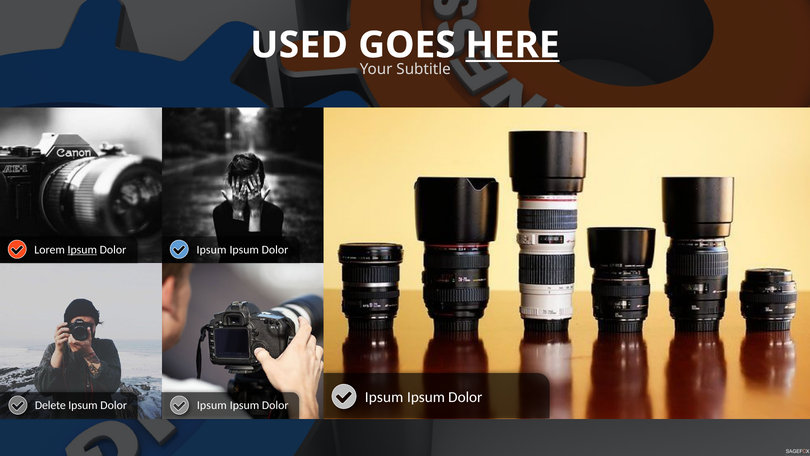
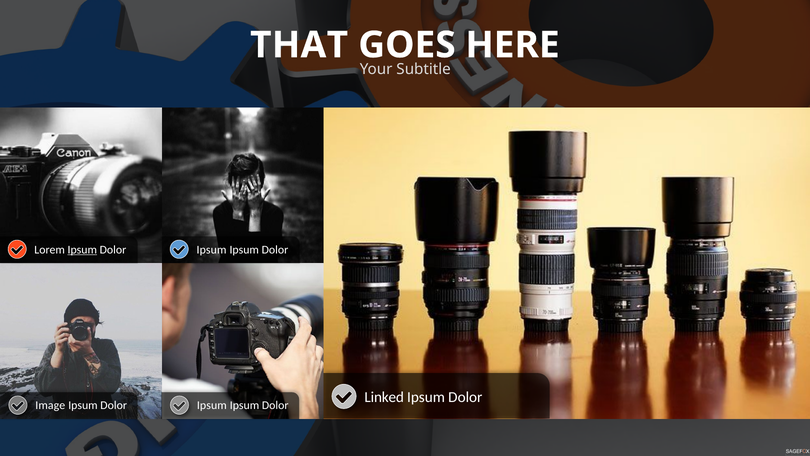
USED: USED -> THAT (299, 45)
HERE underline: present -> none (513, 45)
Ipsum: Ipsum -> Linked (384, 397)
Delete: Delete -> Image (50, 405)
